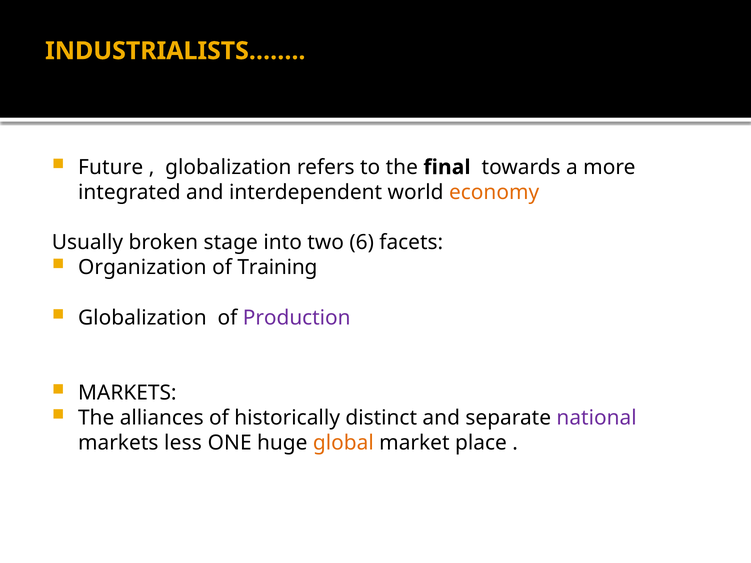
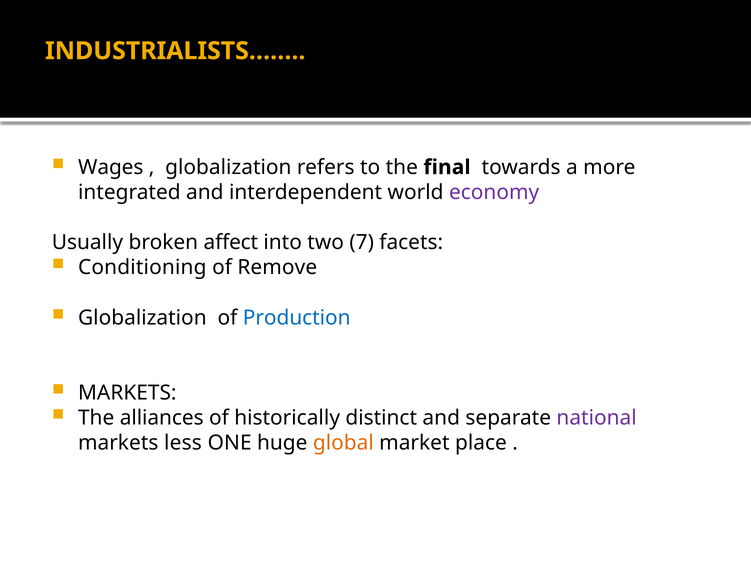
Future: Future -> Wages (111, 167)
economy colour: orange -> purple (494, 192)
stage: stage -> affect (231, 243)
6: 6 -> 7 (362, 243)
Organization: Organization -> Conditioning (142, 268)
Training: Training -> Remove (277, 268)
Production colour: purple -> blue (297, 318)
